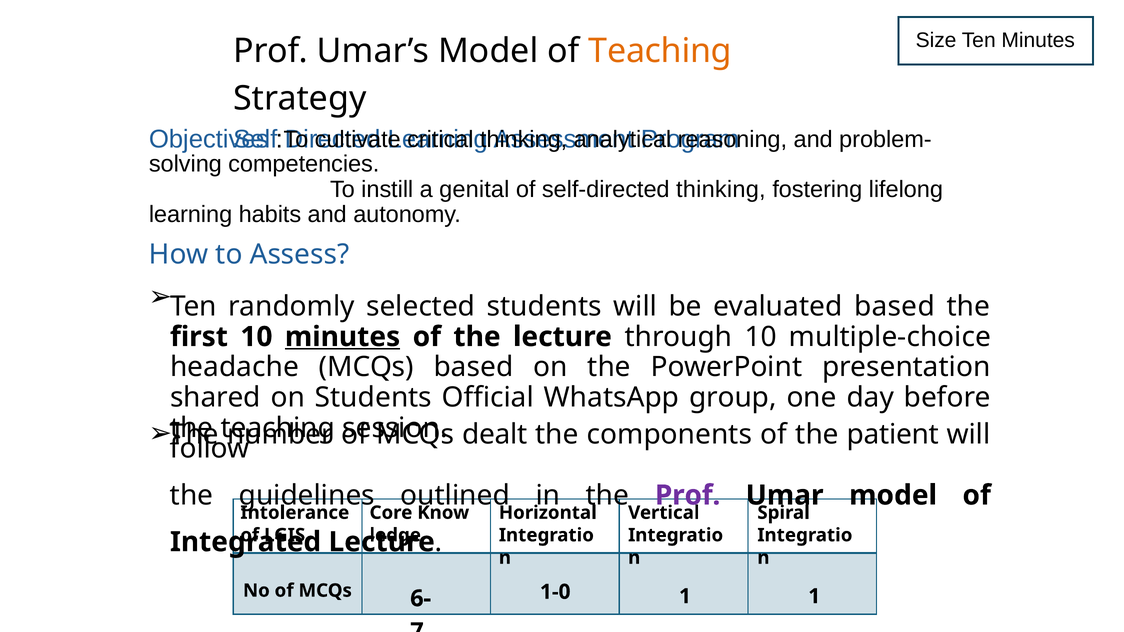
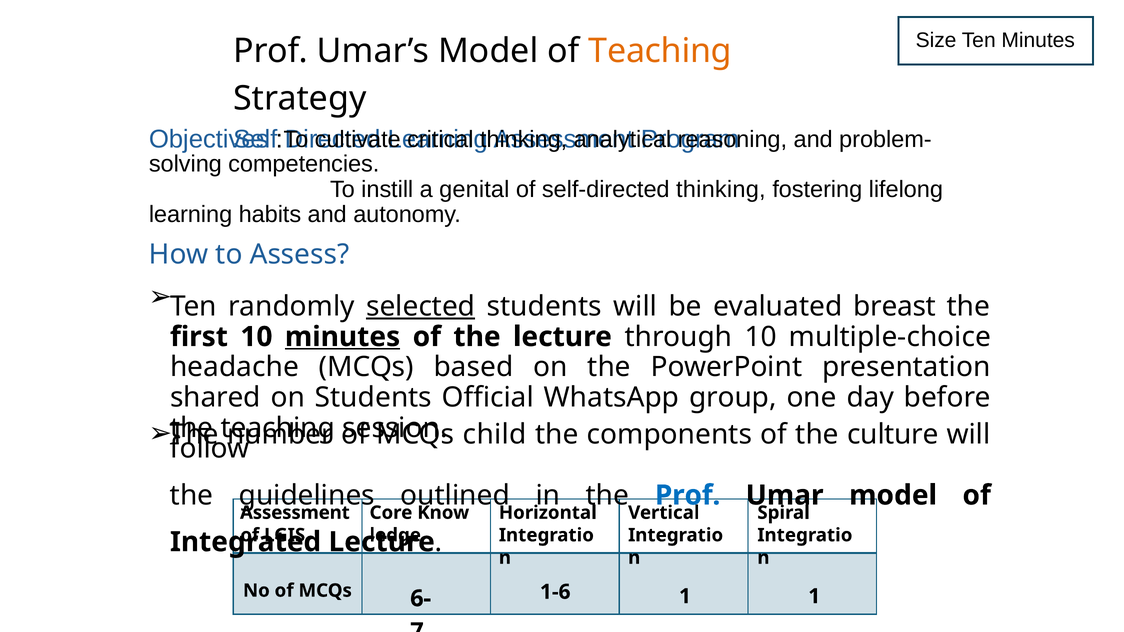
selected underline: none -> present (421, 307)
evaluated based: based -> breast (895, 307)
dealt: dealt -> child (495, 435)
patient: patient -> culture (893, 435)
Prof colour: purple -> blue (688, 496)
Intolerance: Intolerance -> Assessment (295, 513)
1-0: 1-0 -> 1-6 (555, 592)
